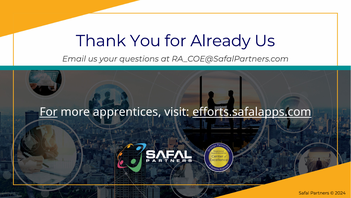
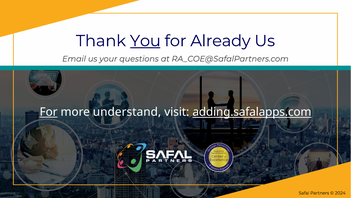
You underline: none -> present (145, 41)
apprentices: apprentices -> understand (127, 112)
efforts.safalapps.com: efforts.safalapps.com -> adding.safalapps.com (252, 112)
